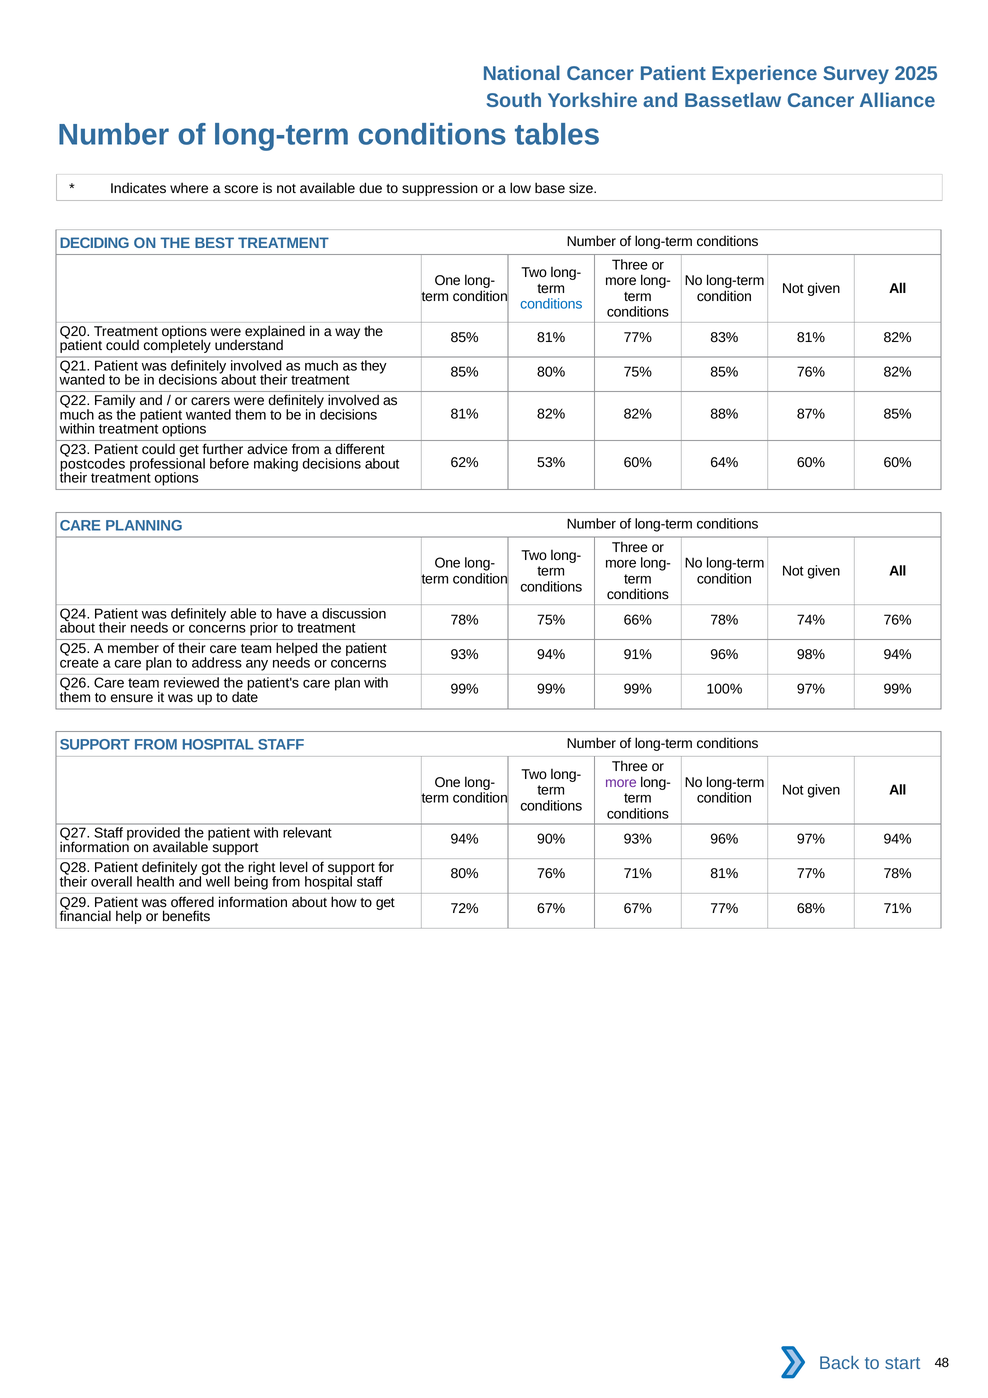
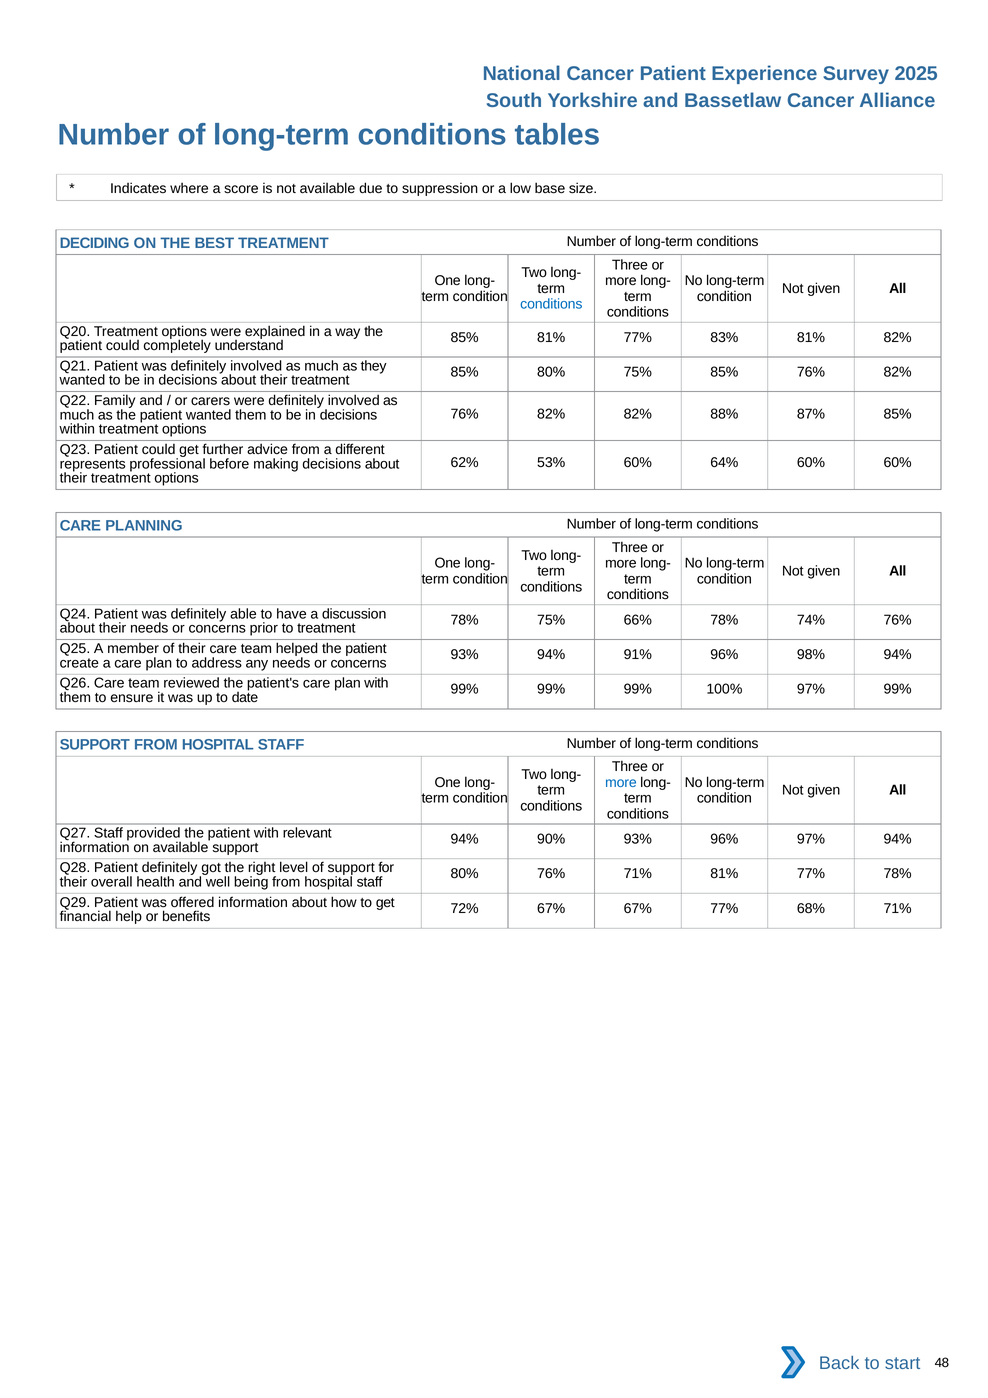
81%: 81% -> 76% (465, 414)
postcodes: postcodes -> represents (93, 464)
more colour: purple -> blue (621, 782)
